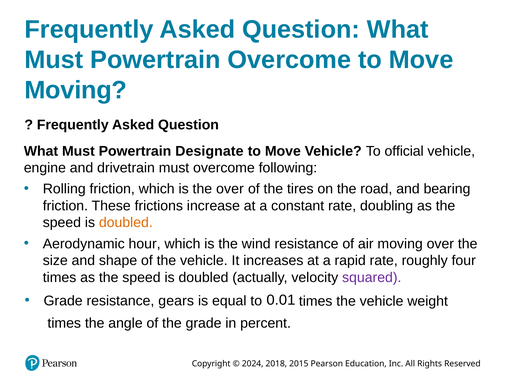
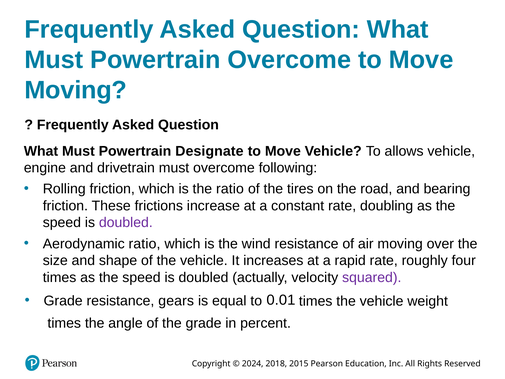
official: official -> allows (404, 151)
the over: over -> ratio (230, 189)
doubled colour: orange -> purple (126, 223)
Aerodynamic hour: hour -> ratio (145, 244)
